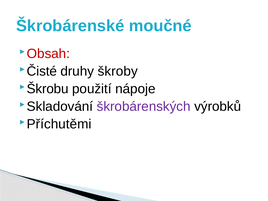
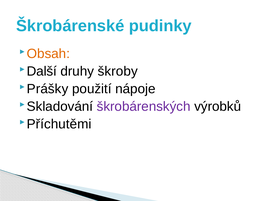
moučné: moučné -> pudinky (160, 26)
Obsah colour: red -> orange (48, 54)
Čisté: Čisté -> Další (42, 71)
Škrobu: Škrobu -> Prášky (48, 89)
